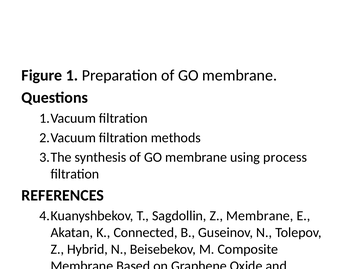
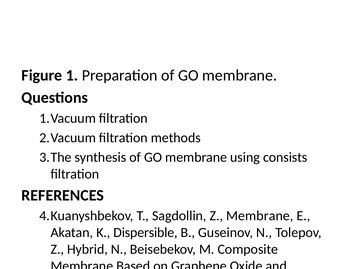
process: process -> consists (285, 157)
Connected: Connected -> Dispersible (146, 232)
